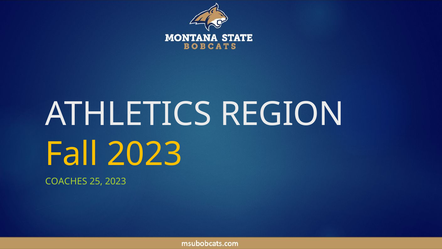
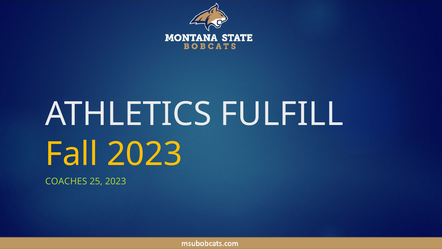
REGION: REGION -> FULFILL (282, 114)
